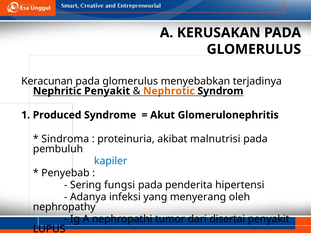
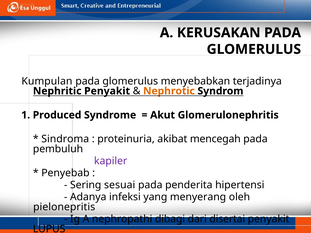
Keracunan: Keracunan -> Kumpulan (47, 81)
malnutrisi: malnutrisi -> mencegah (215, 139)
kapiler colour: blue -> purple (111, 161)
fungsi: fungsi -> sesuai (120, 185)
nephropathy: nephropathy -> pielonepritis (64, 207)
tumor: tumor -> dibagi (170, 219)
